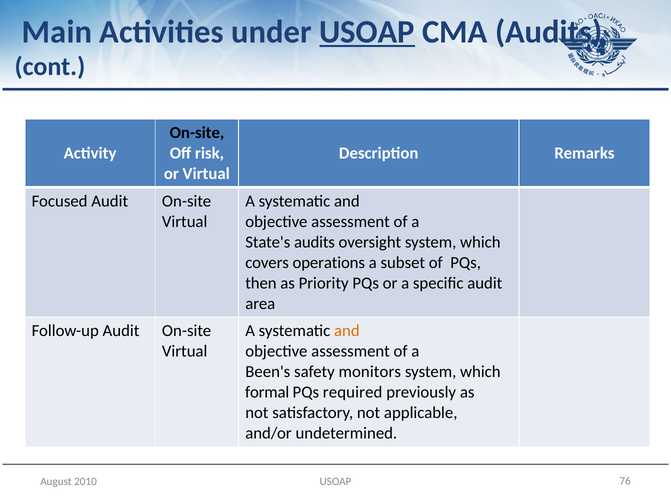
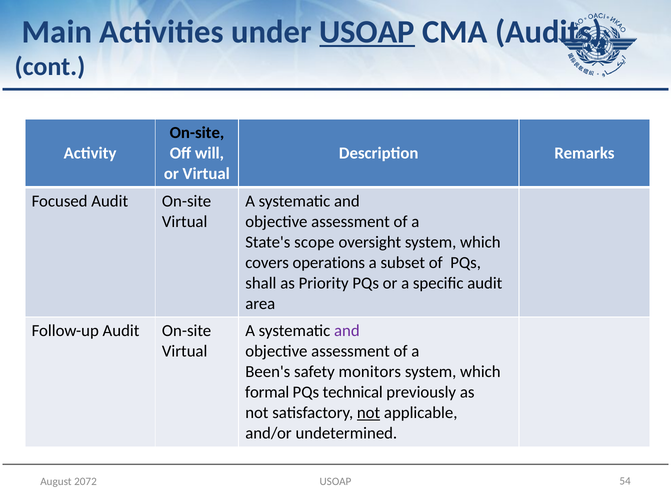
risk: risk -> will (209, 153)
State's audits: audits -> scope (314, 242)
then: then -> shall (261, 283)
and colour: orange -> purple (347, 330)
required: required -> technical (353, 392)
not underline: none -> present (369, 412)
2010: 2010 -> 2072 (85, 481)
76: 76 -> 54 (625, 480)
